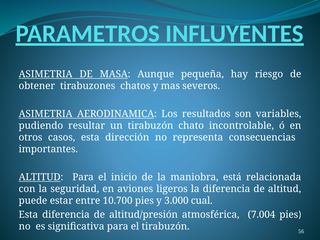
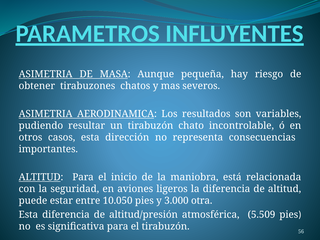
10.700: 10.700 -> 10.050 (118, 201)
cual: cual -> otra (202, 201)
7.004: 7.004 -> 5.509 (261, 215)
